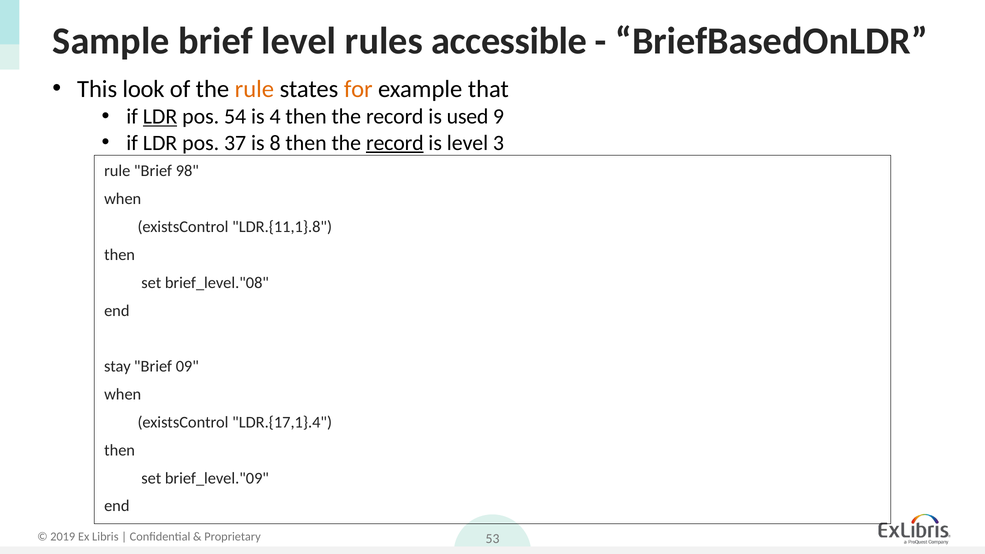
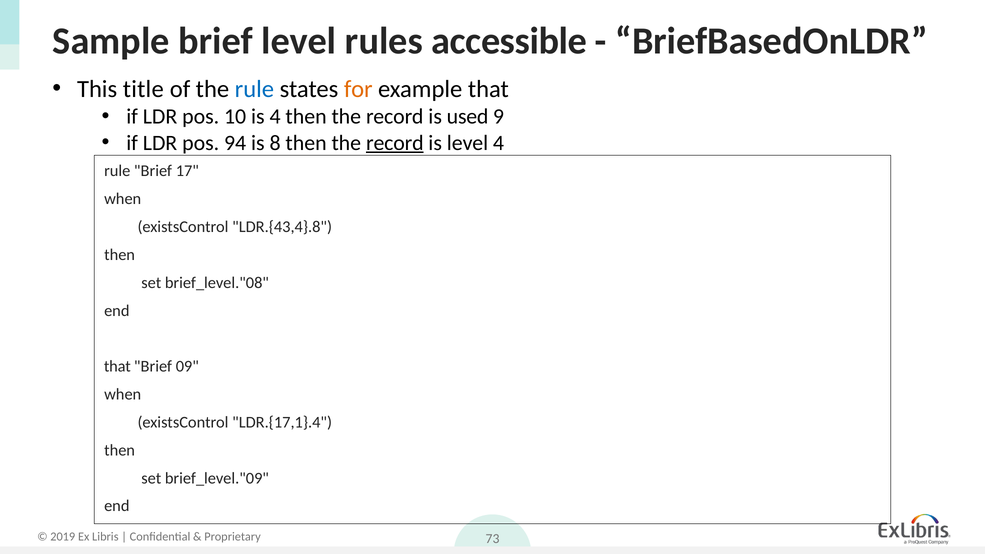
look: look -> title (143, 89)
rule colour: orange -> blue (254, 89)
LDR underline: present -> none (160, 117)
54: 54 -> 10 (235, 117)
37: 37 -> 94 (235, 143)
level 3: 3 -> 4 (499, 143)
98: 98 -> 17 (187, 171)
LDR.{11,1}.8: LDR.{11,1}.8 -> LDR.{43,4}.8 (282, 227)
stay: stay -> that (117, 367)
53: 53 -> 73 (493, 539)
